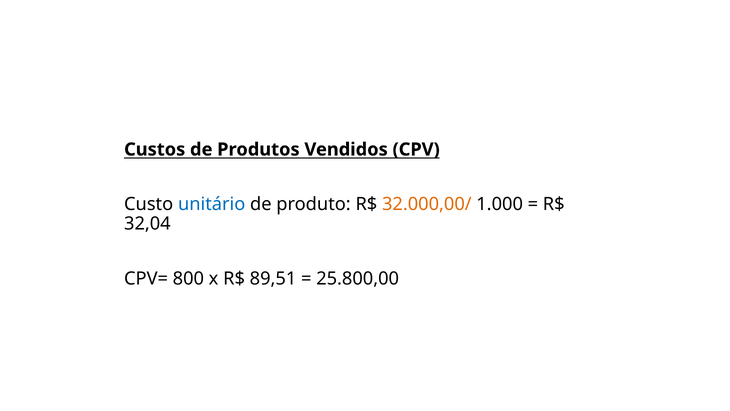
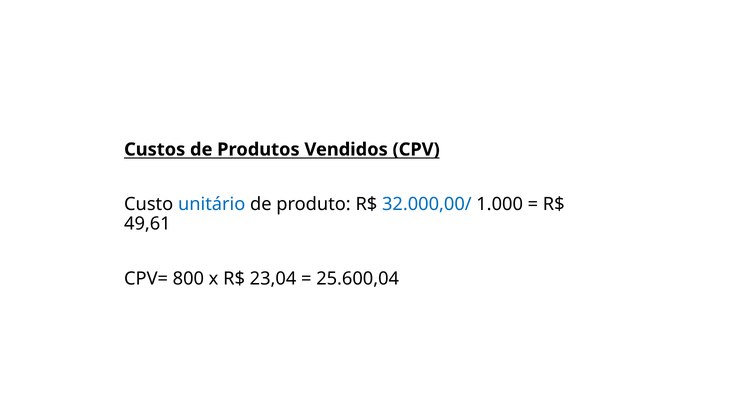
32.000,00/ colour: orange -> blue (427, 204)
32,04: 32,04 -> 49,61 (147, 224)
89,51: 89,51 -> 23,04 (273, 278)
25.800,00: 25.800,00 -> 25.600,04 (358, 278)
